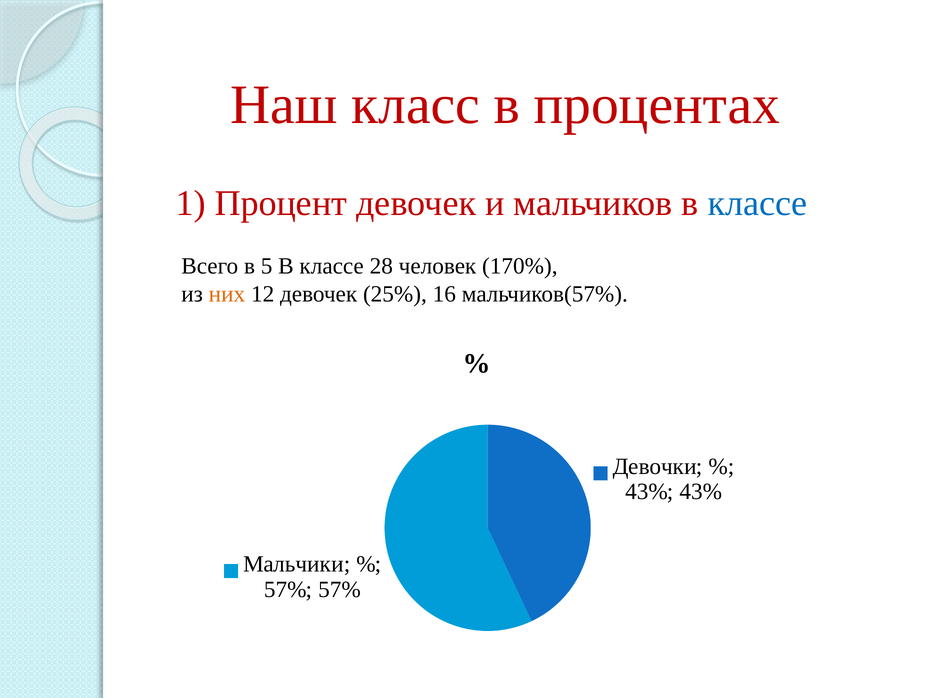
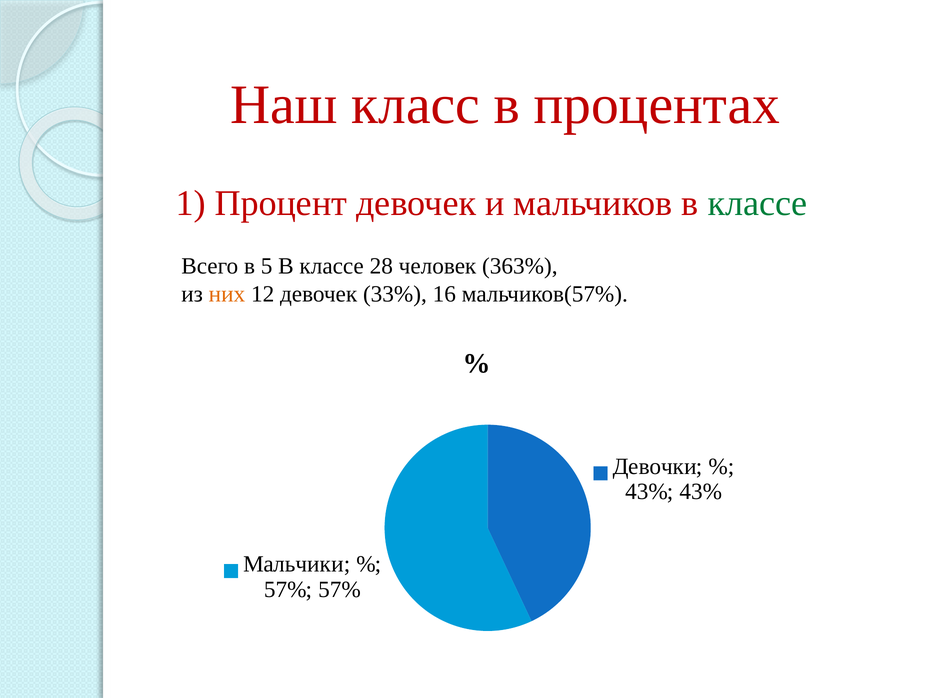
классе colour: blue -> green (758, 203)
170%: 170% -> 363% (520, 266)
25%: 25% -> 33% (395, 294)
